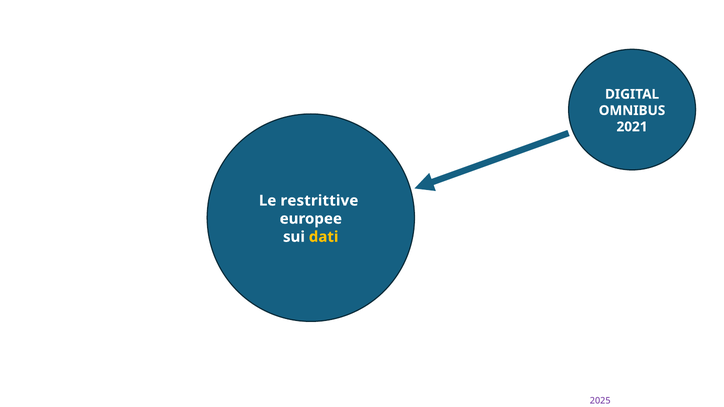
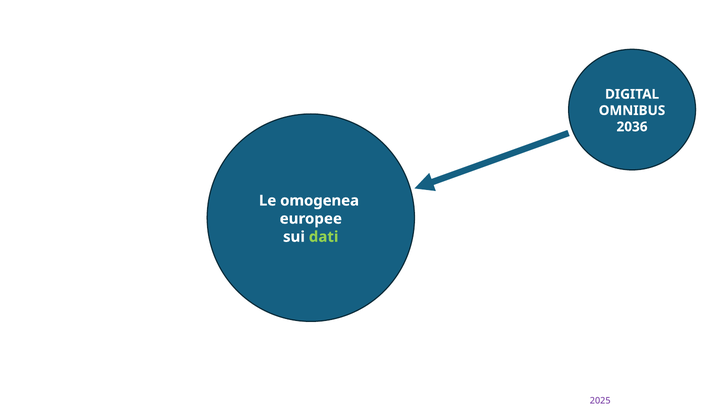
2021: 2021 -> 2036 (632, 127)
restrittive: restrittive -> omogenea (320, 201)
dati colour: yellow -> light green (324, 237)
